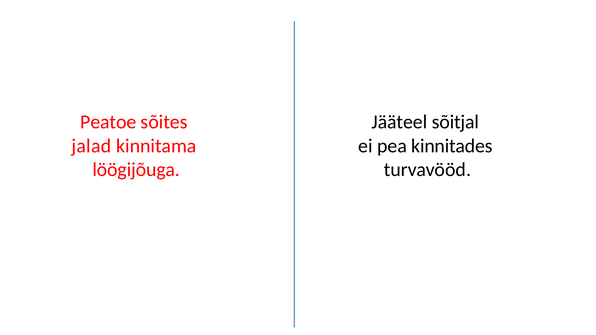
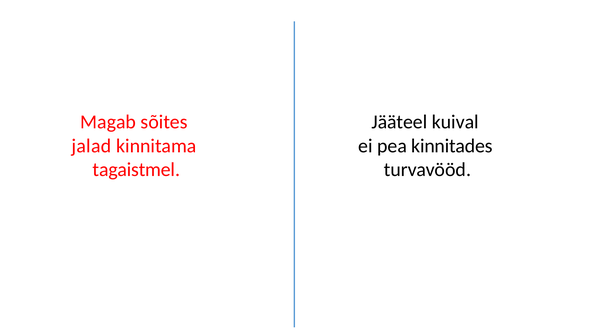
Peatoe: Peatoe -> Magab (108, 122)
sõitjal: sõitjal -> kuival (455, 122)
löögijõuga: löögijõuga -> tagaistmel (136, 170)
